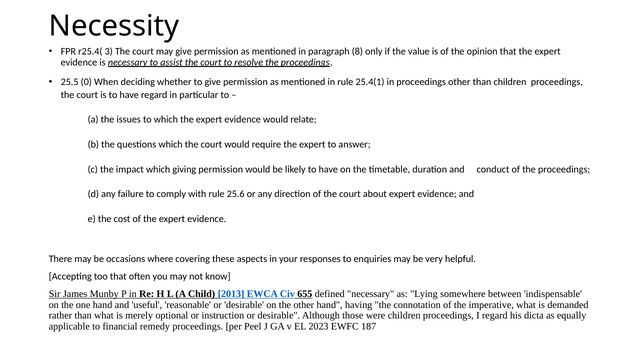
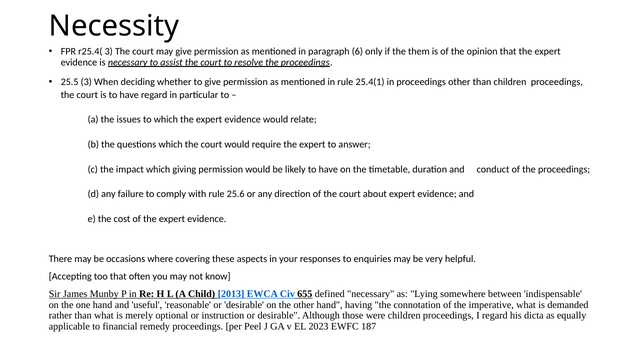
8: 8 -> 6 (357, 51)
value: value -> them (419, 51)
25.5 0: 0 -> 3 (86, 82)
